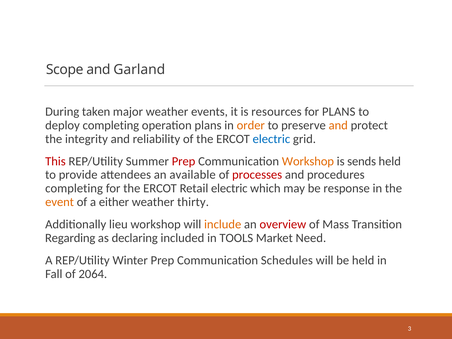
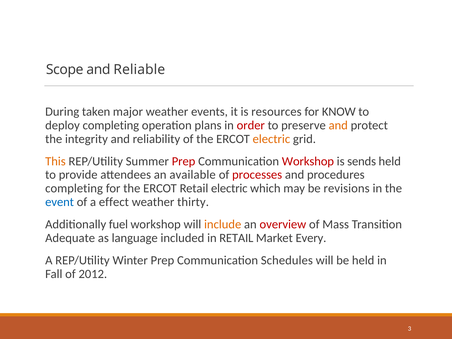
Garland: Garland -> Reliable (139, 69)
for PLANS: PLANS -> KNOW (339, 112)
order colour: orange -> red (251, 125)
electric colour: blue -> orange (271, 139)
This colour: red -> orange (55, 161)
Workshop colour: orange -> red (308, 161)
response: response -> revisions (347, 188)
event colour: orange -> blue (60, 202)
either: either -> effect (114, 202)
lieu: lieu -> fuel (118, 224)
Regarding: Regarding -> Adequate (70, 238)
declaring: declaring -> language (135, 238)
in TOOLS: TOOLS -> RETAIL (236, 238)
Need: Need -> Every (311, 238)
2064: 2064 -> 2012 (93, 274)
